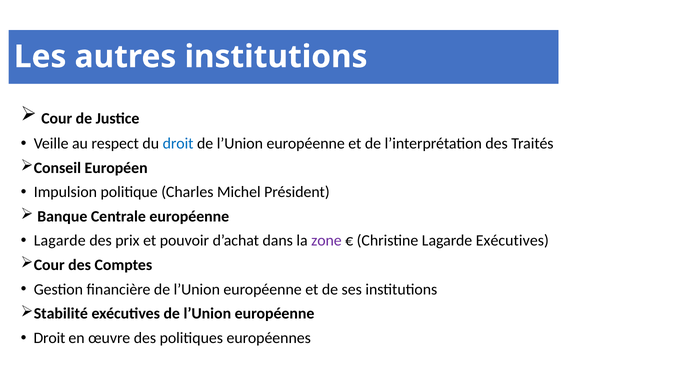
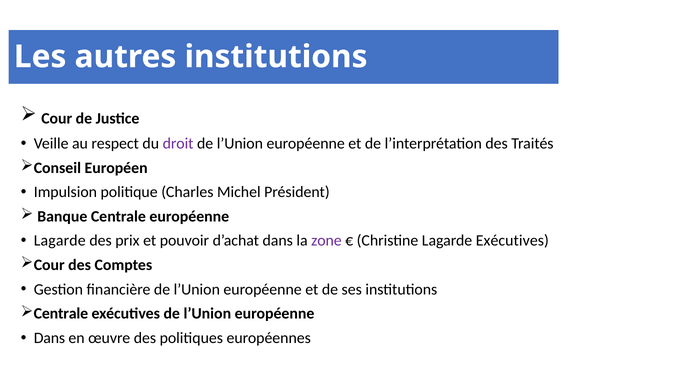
droit colour: blue -> purple (178, 143)
Stabilité: Stabilité -> Centrale (61, 313)
Droit: Droit -> Dans (49, 338)
